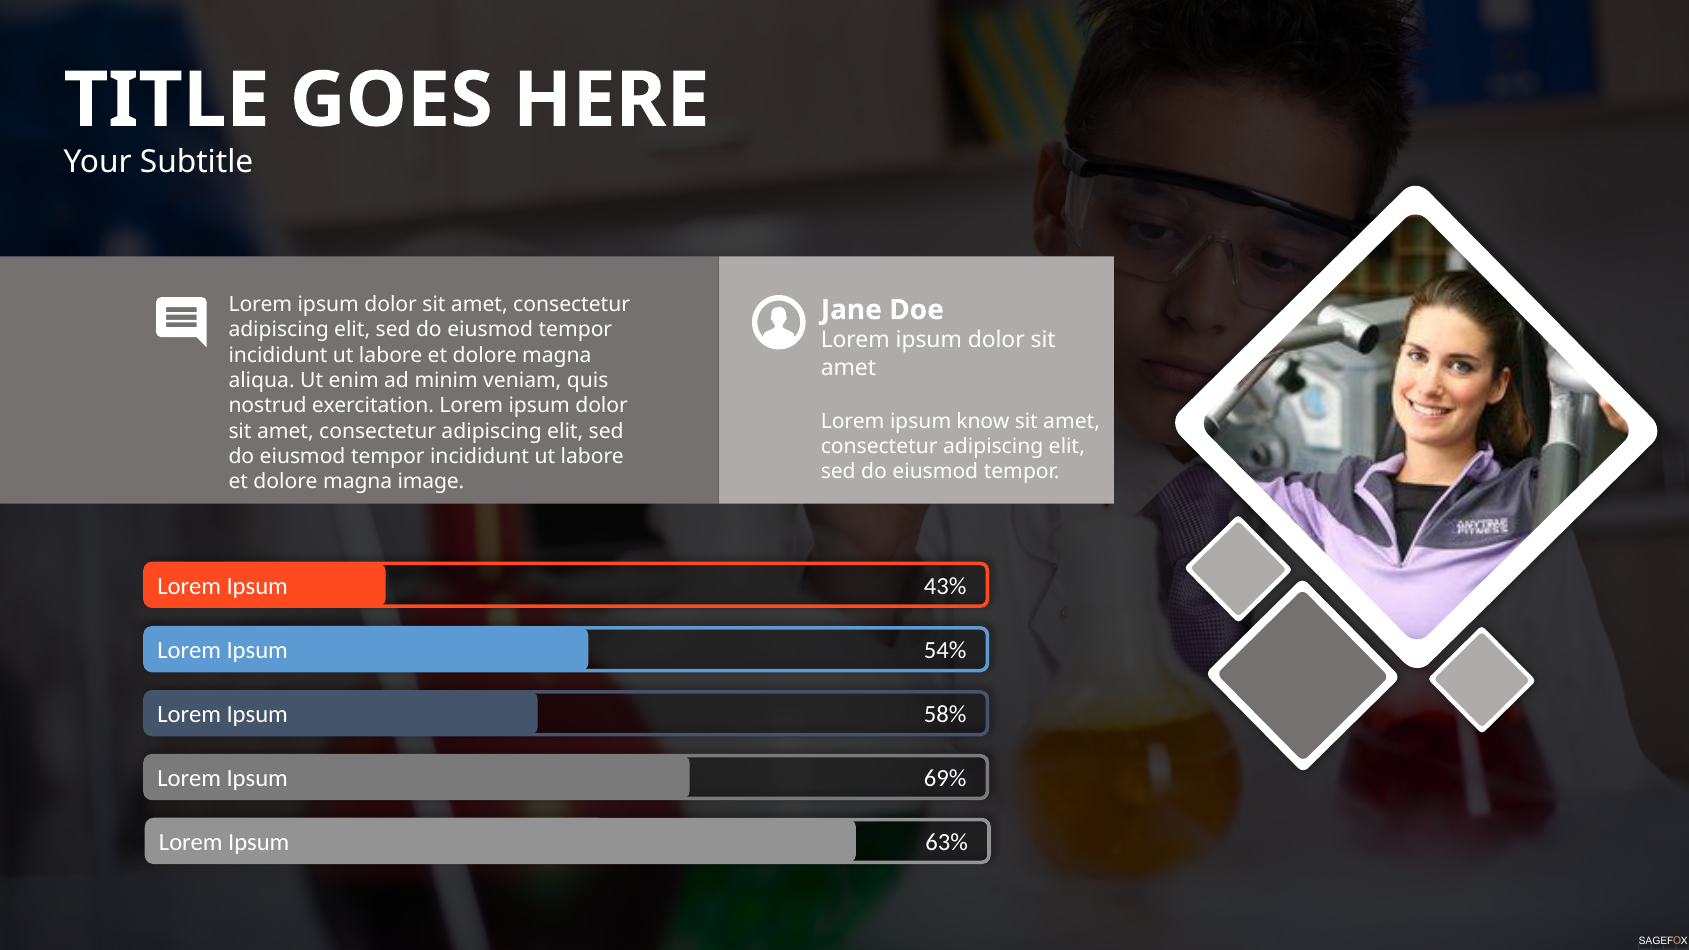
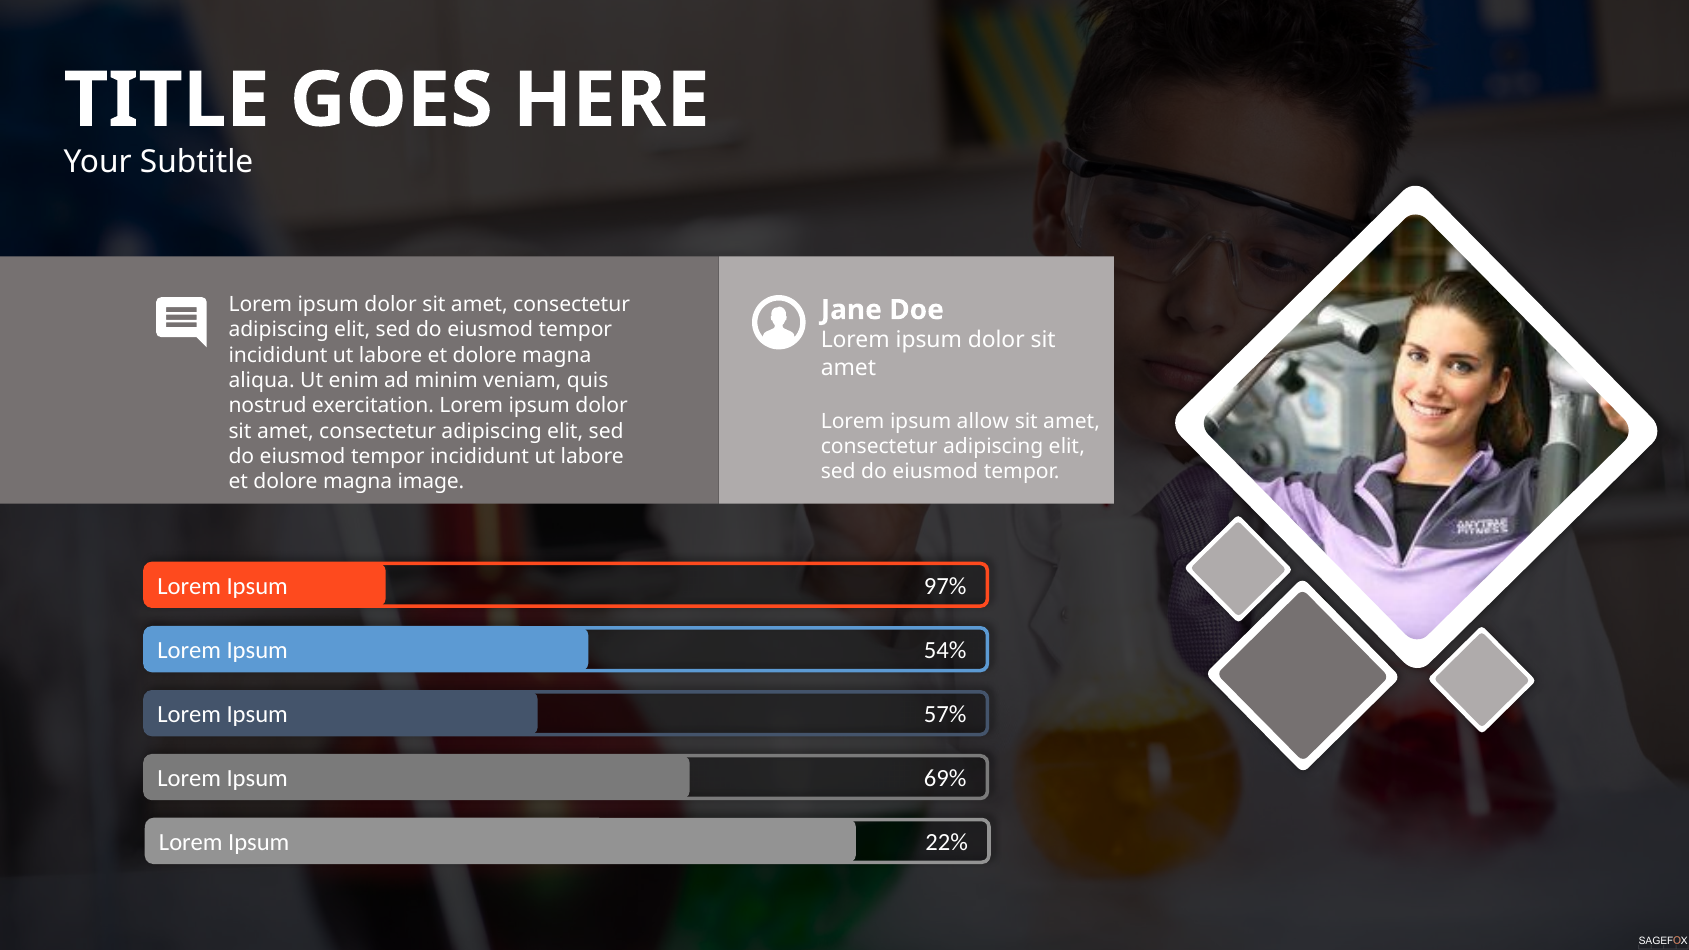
know: know -> allow (983, 421)
43%: 43% -> 97% (945, 586)
58%: 58% -> 57% (945, 715)
63%: 63% -> 22% (947, 842)
